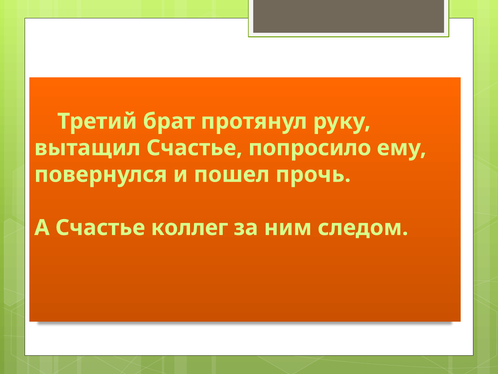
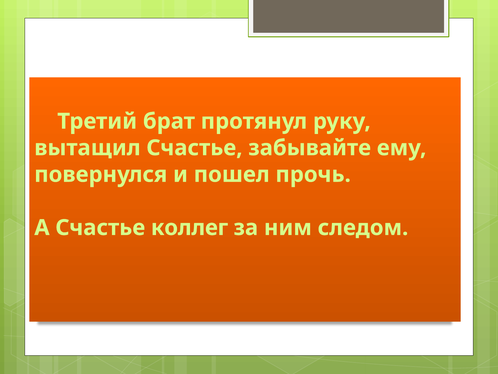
попросило: попросило -> забывайте (310, 148)
